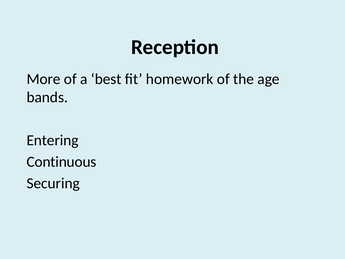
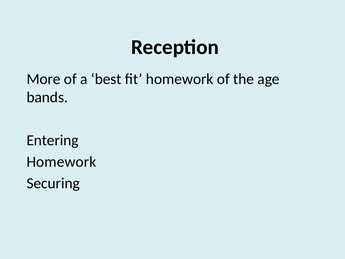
Continuous: Continuous -> Homework (61, 162)
